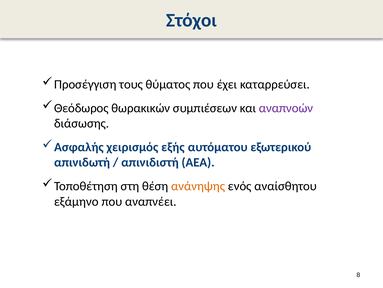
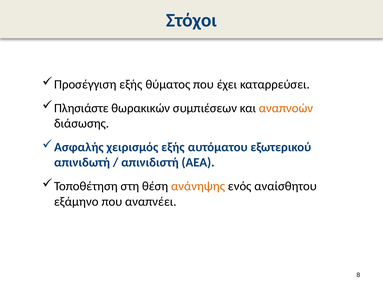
Προσέγγιση τους: τους -> εξής (131, 84)
Θεόδωρος: Θεόδωρος -> Πλησιάστε (81, 108)
αναπνοών colour: purple -> orange (286, 108)
